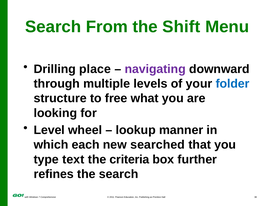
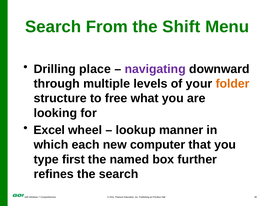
folder colour: blue -> orange (233, 84)
Level: Level -> Excel (49, 130)
searched: searched -> computer (158, 145)
text: text -> first (73, 160)
criteria: criteria -> named (129, 160)
